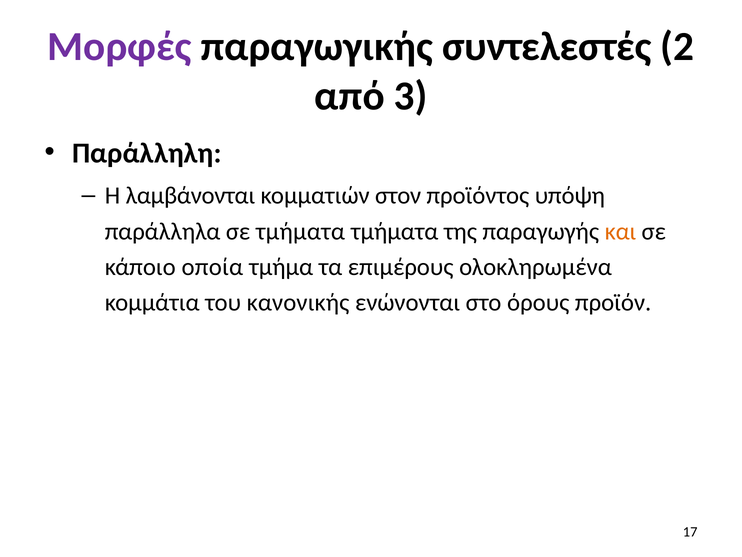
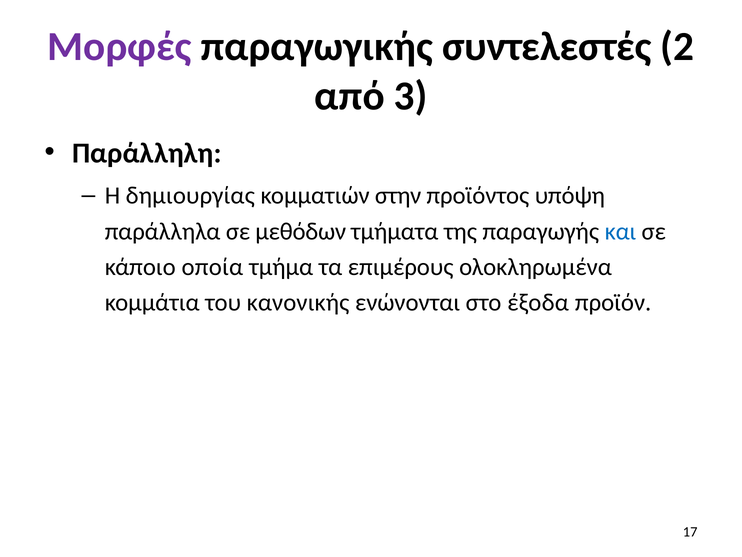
λαμβάνονται: λαμβάνονται -> δημιουργίας (190, 196)
στον: στον -> στην (398, 196)
σε τμήματα: τμήματα -> μεθόδων (301, 231)
και colour: orange -> blue (620, 231)
όρους: όρους -> έξοδα (538, 302)
